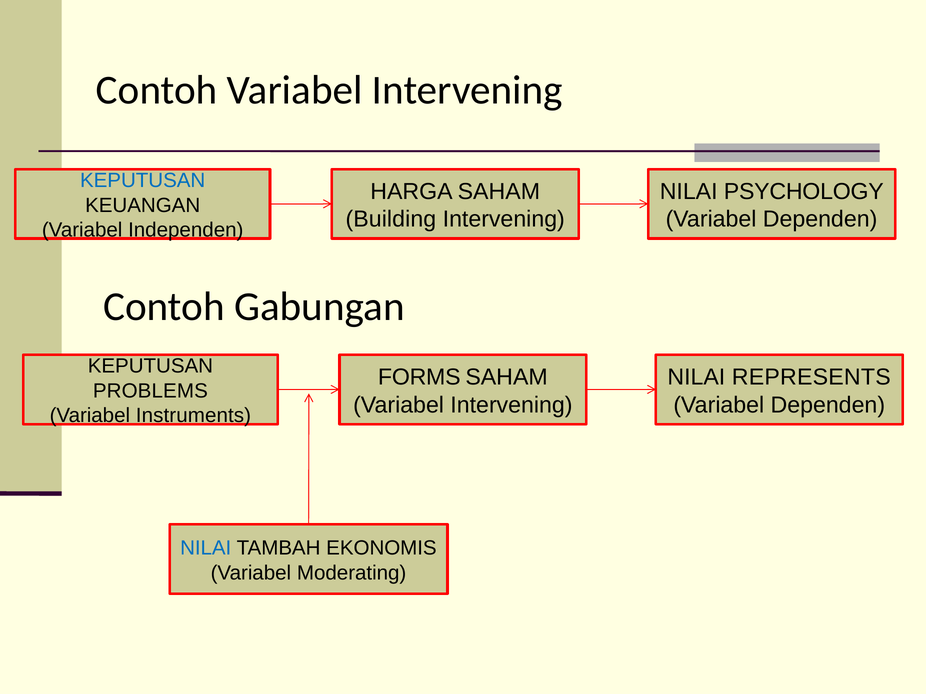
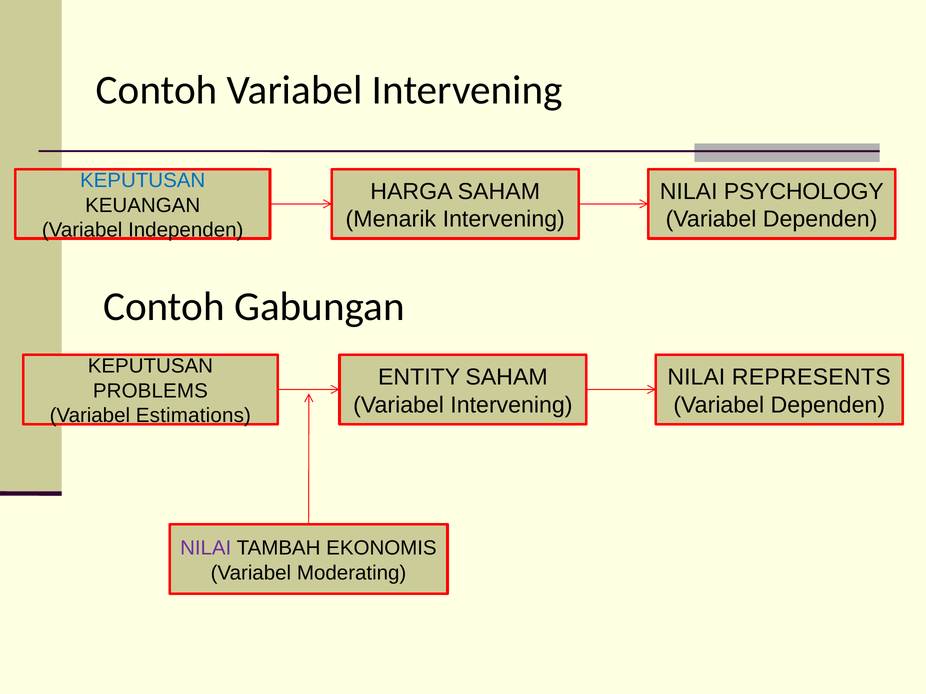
Building: Building -> Menarik (391, 219)
FORMS: FORMS -> ENTITY (419, 377)
Instruments: Instruments -> Estimations (193, 416)
NILAI colour: blue -> purple (206, 549)
